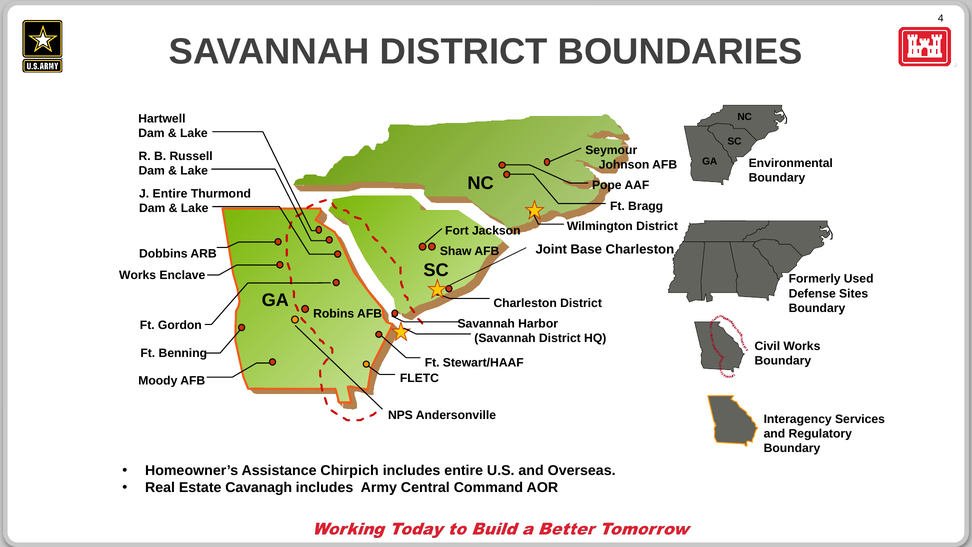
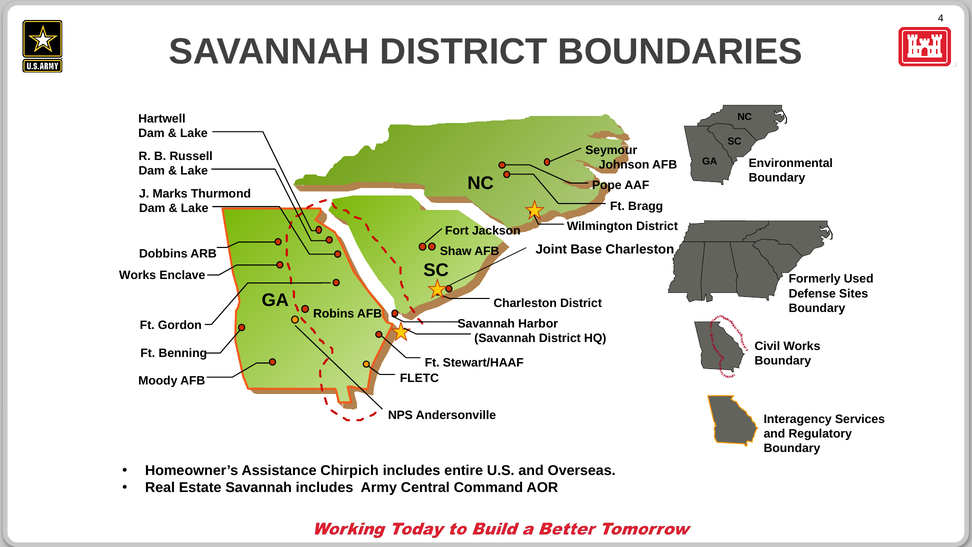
J Entire: Entire -> Marks (170, 194)
Estate Cavanagh: Cavanagh -> Savannah (259, 488)
